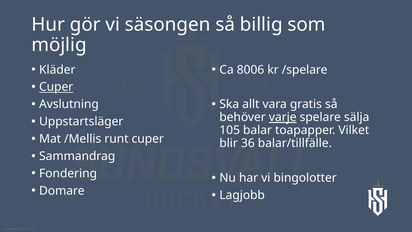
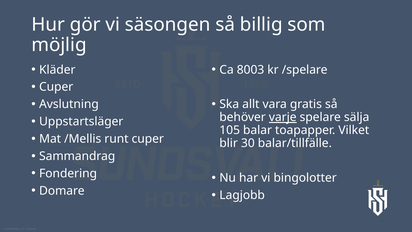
8006: 8006 -> 8003 (251, 70)
Cuper underline: present -> none (56, 87)
36: 36 -> 30 (248, 143)
